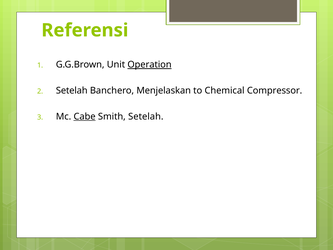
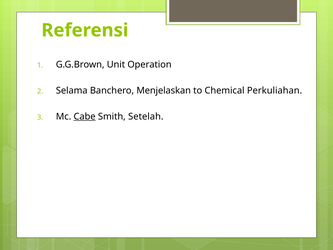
Operation underline: present -> none (150, 65)
Setelah: Setelah -> Selama (72, 91)
Compressor: Compressor -> Perkuliahan (275, 91)
